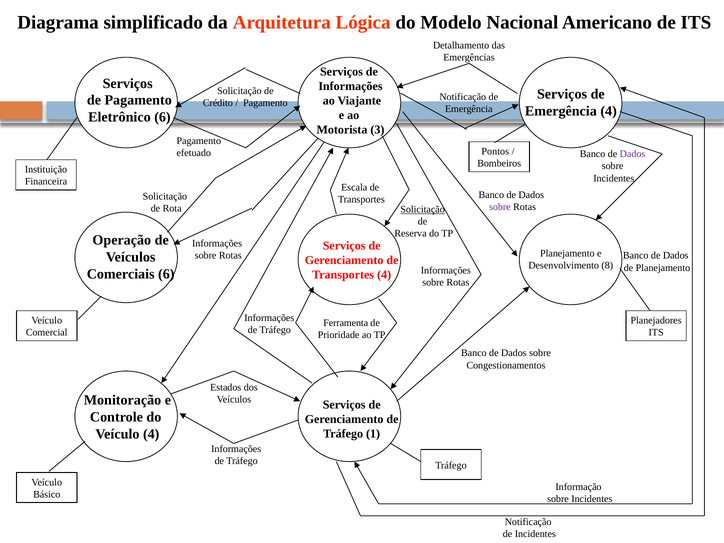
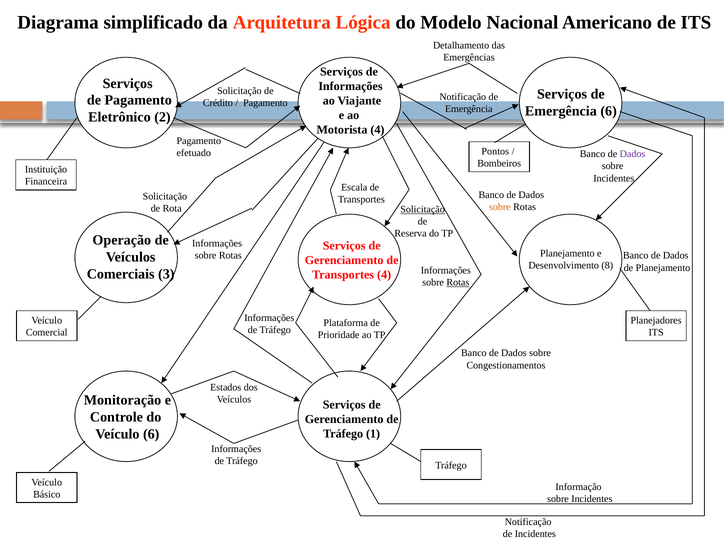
Emergência 4: 4 -> 6 (609, 111)
Eletrônico 6: 6 -> 2 (162, 117)
Motorista 3: 3 -> 4 (377, 130)
sobre colour: purple -> orange (500, 207)
Comerciais 6: 6 -> 3 (166, 274)
Rotas underline: none -> present (458, 282)
Ferramenta: Ferramenta -> Plataforma (346, 323)
Veículo 4: 4 -> 6 (151, 434)
